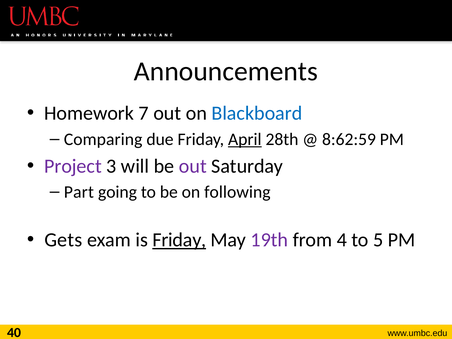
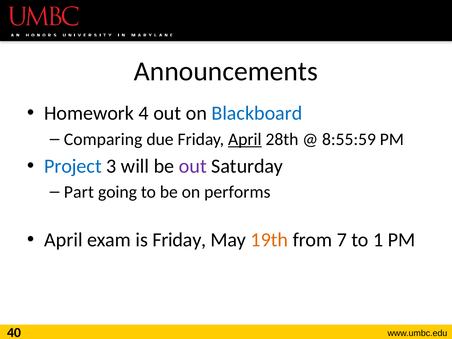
7: 7 -> 4 (144, 113)
8:62:59: 8:62:59 -> 8:55:59 (349, 139)
Project colour: purple -> blue (73, 166)
following: following -> performs (237, 192)
Gets: Gets -> April (63, 240)
Friday underline: present -> none (179, 240)
19th colour: purple -> orange (269, 240)
4: 4 -> 7 (342, 240)
5: 5 -> 1 (378, 240)
